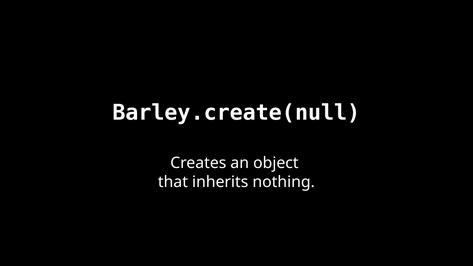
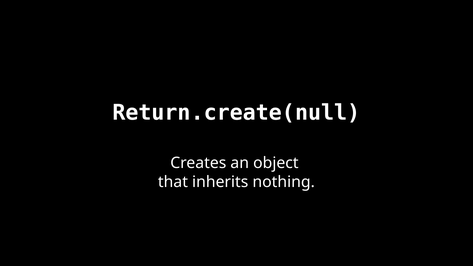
Barley.create(null: Barley.create(null -> Return.create(null (236, 113)
